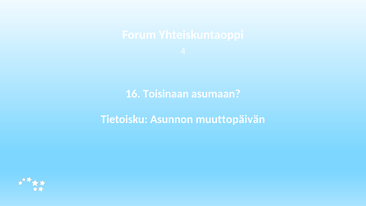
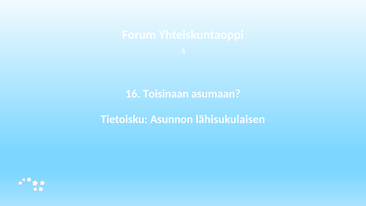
muuttopäivän: muuttopäivän -> lähisukulaisen (230, 119)
